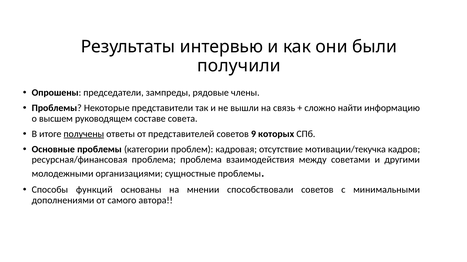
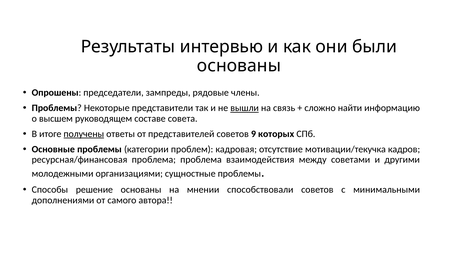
получили: получили -> основаны (239, 66)
вышли underline: none -> present (245, 108)
функций: функций -> решение (94, 190)
